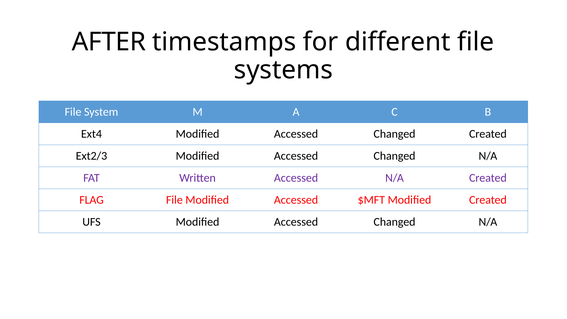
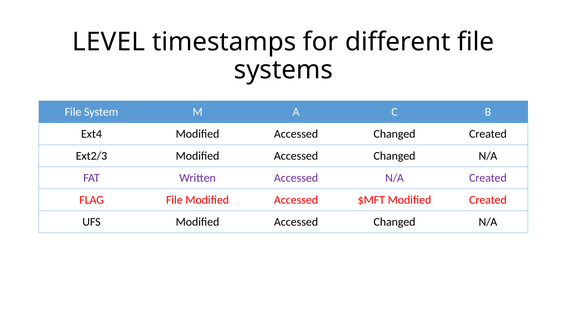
AFTER: AFTER -> LEVEL (109, 42)
